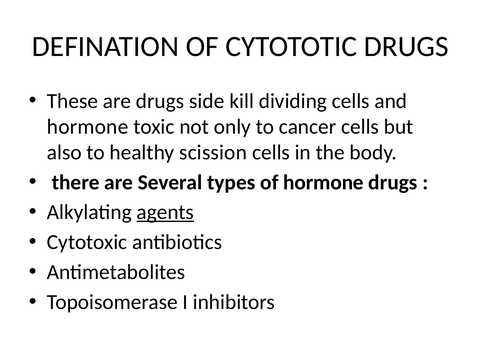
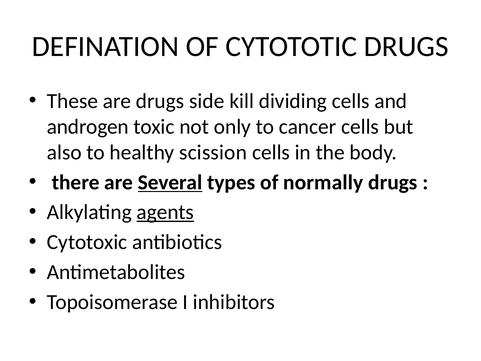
hormone: hormone -> androgen (88, 127)
Several underline: none -> present (170, 182)
of hormone: hormone -> normally (323, 182)
